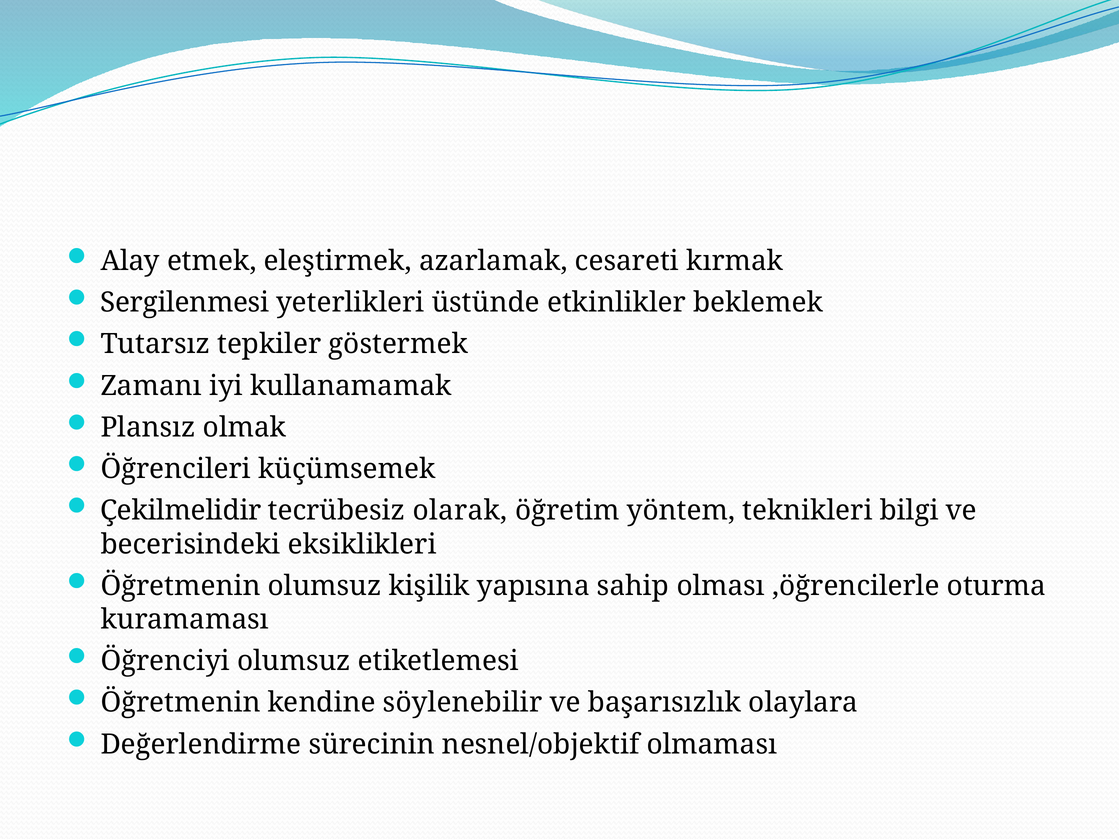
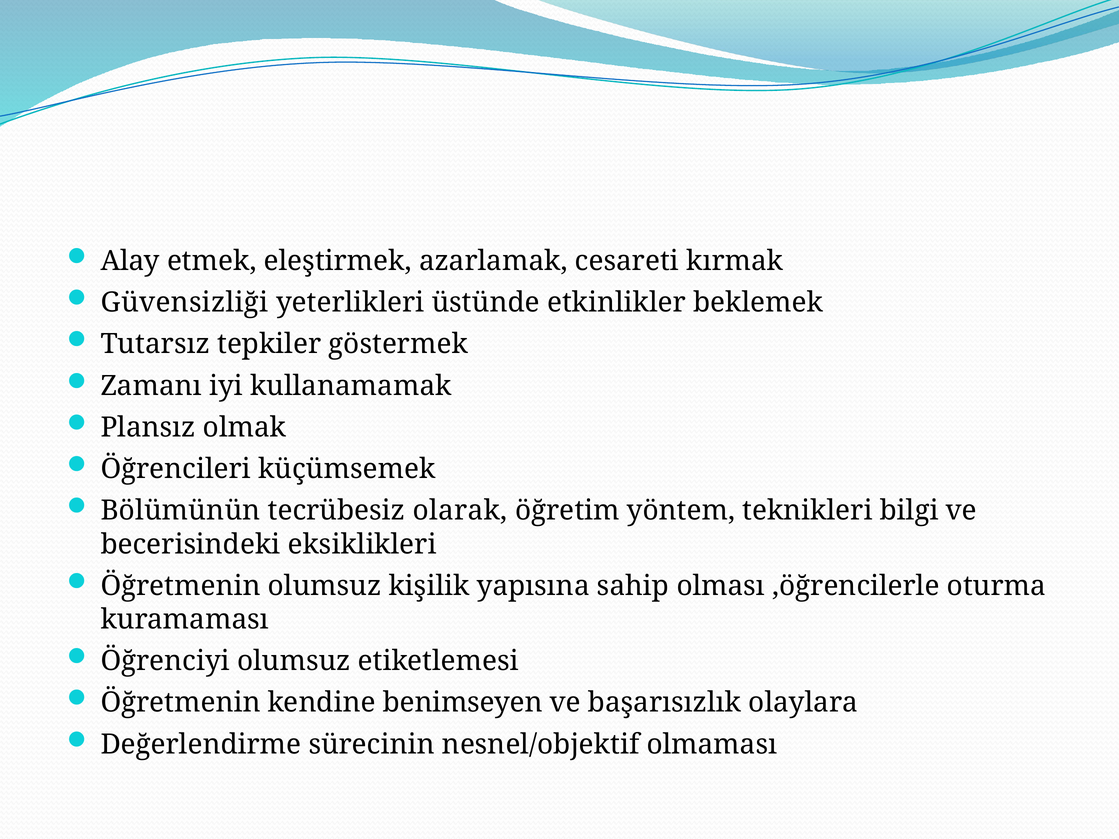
Sergilenmesi: Sergilenmesi -> Güvensizliği (185, 303)
Çekilmelidir: Çekilmelidir -> Bölümünün (180, 511)
söylenebilir: söylenebilir -> benimseyen (463, 703)
